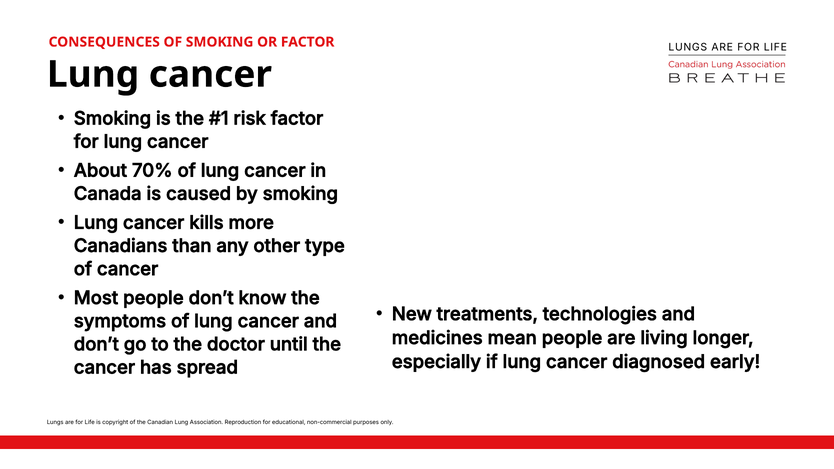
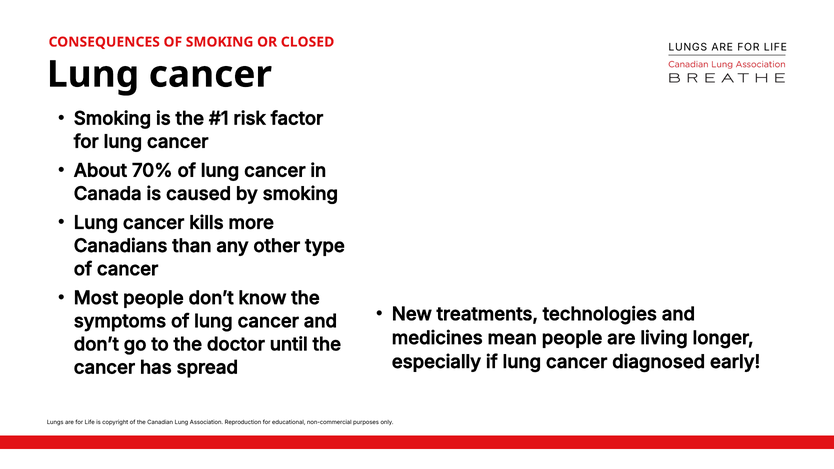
OR FACTOR: FACTOR -> CLOSED (308, 42)
